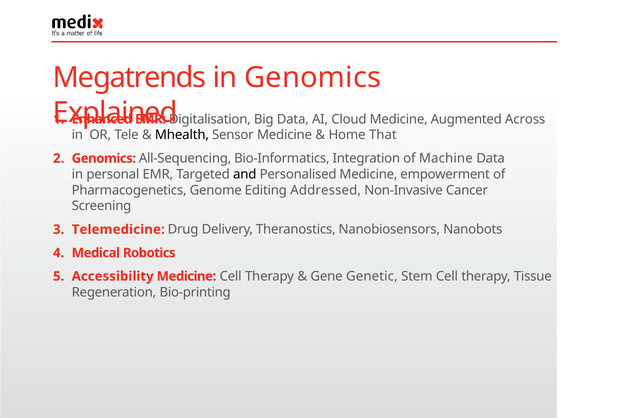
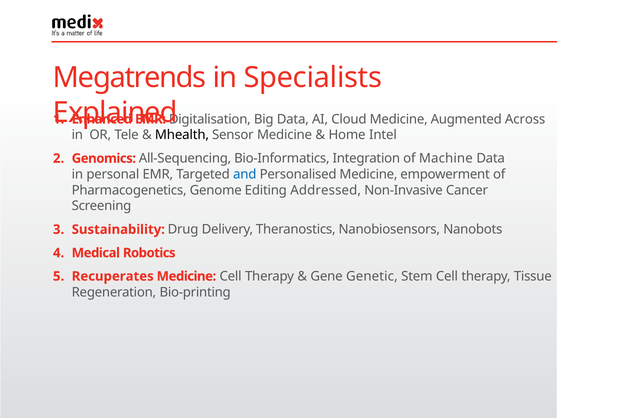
in Genomics: Genomics -> Specialists (313, 78)
That: That -> Intel (383, 135)
and colour: black -> blue (245, 174)
Telemedicine: Telemedicine -> Sustainability (118, 229)
Accessibility: Accessibility -> Recuperates (113, 276)
